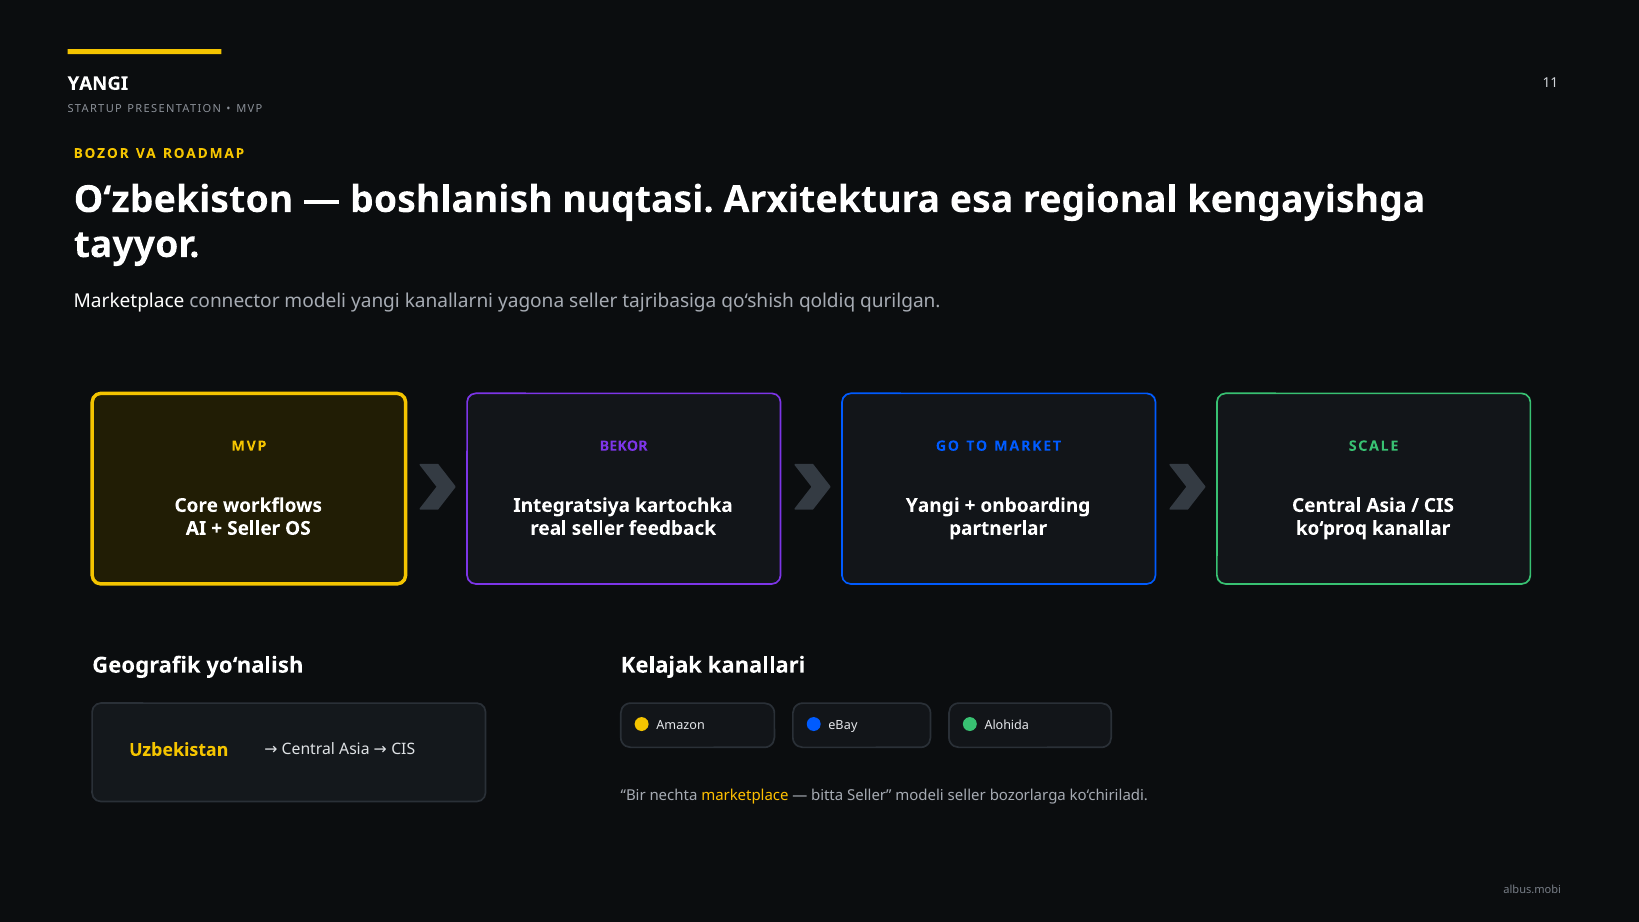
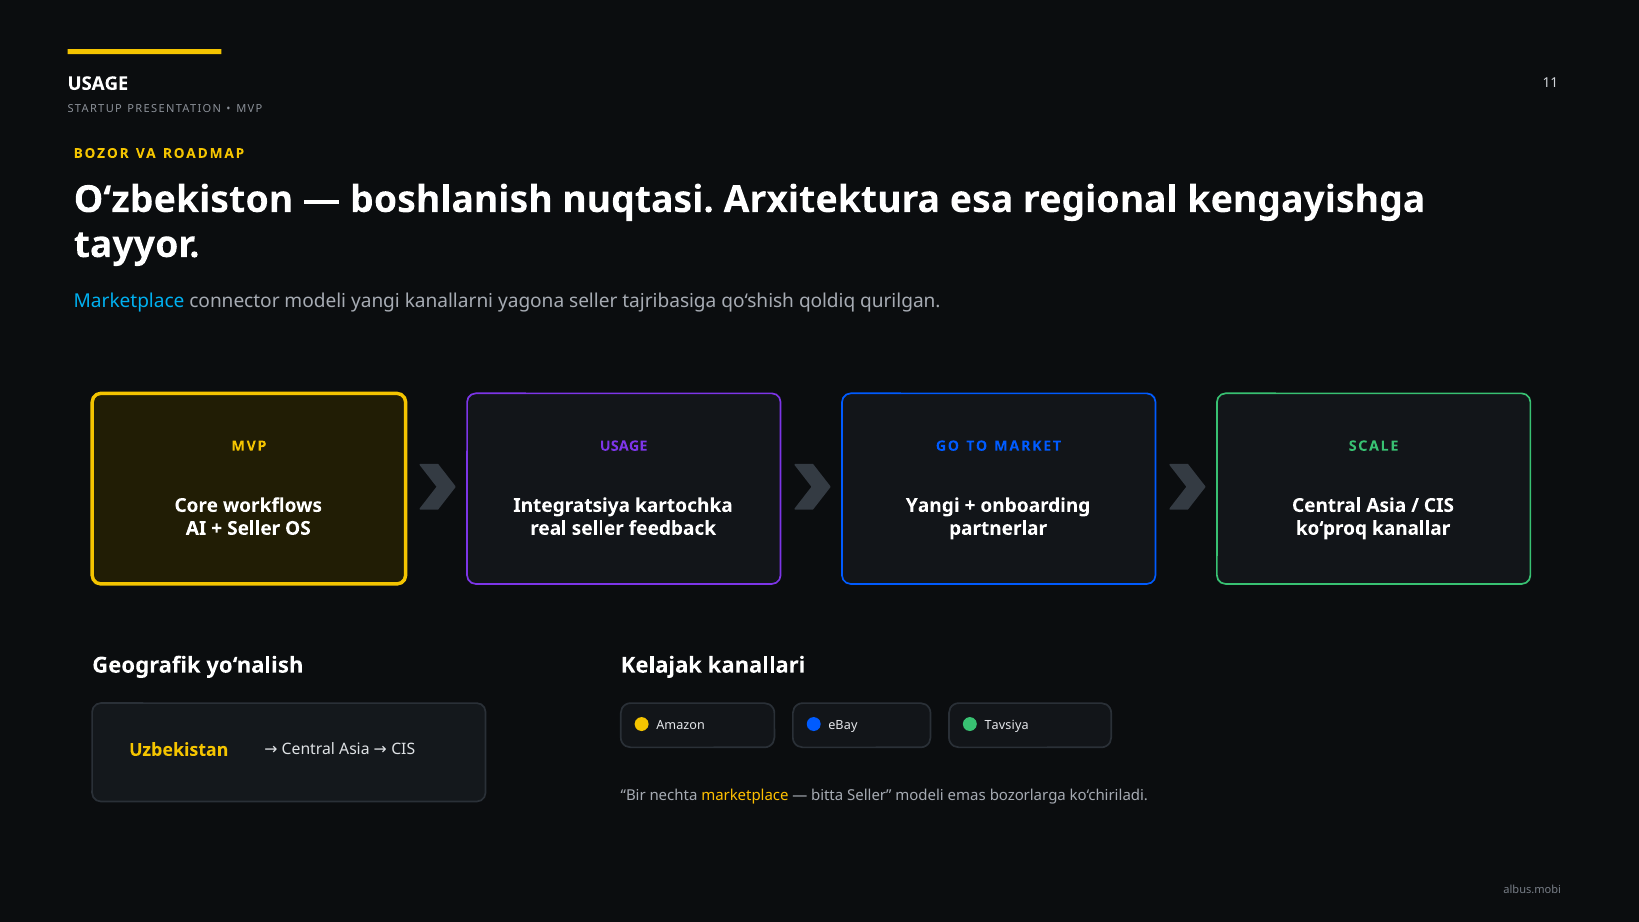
YANGI: YANGI -> USAGE (98, 84)
Marketplace colour: white -> light blue (129, 301)
BEKOR: BEKOR -> USAGE (624, 446)
Alohida: Alohida -> Tavsiya (1007, 725)
modeli seller: seller -> emas (967, 795)
